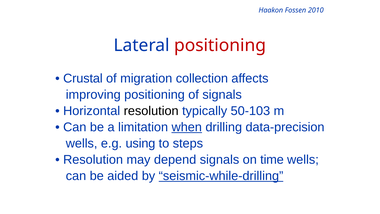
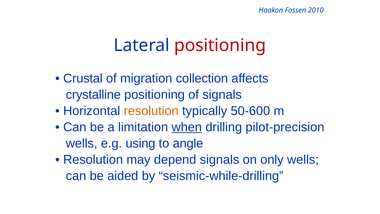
improving: improving -> crystalline (93, 95)
resolution colour: black -> orange (151, 111)
50-103: 50-103 -> 50-600 (250, 111)
data-precision: data-precision -> pilot-precision (285, 127)
steps: steps -> angle (188, 143)
time: time -> only (272, 159)
seismic-while-drilling underline: present -> none (221, 176)
